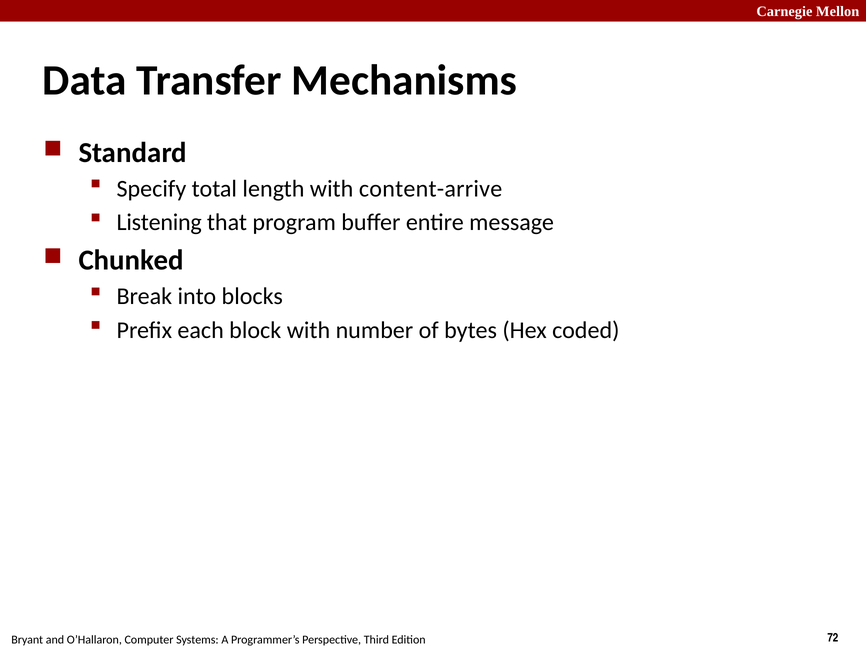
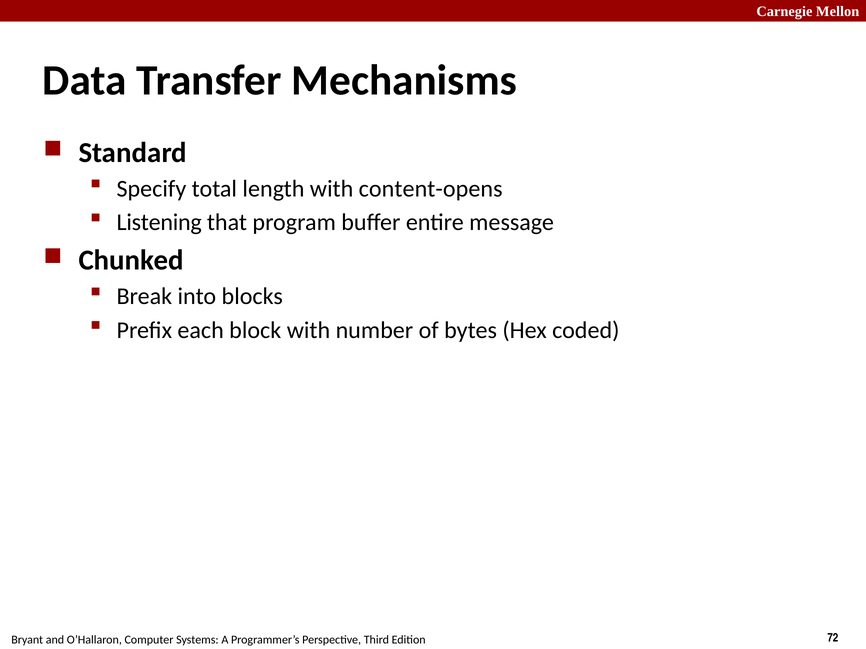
content-arrive: content-arrive -> content-opens (431, 189)
